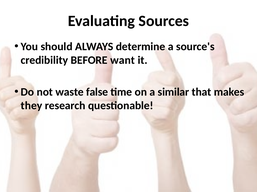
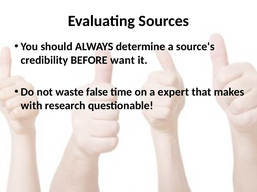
similar: similar -> expert (173, 92)
they: they -> with (32, 106)
